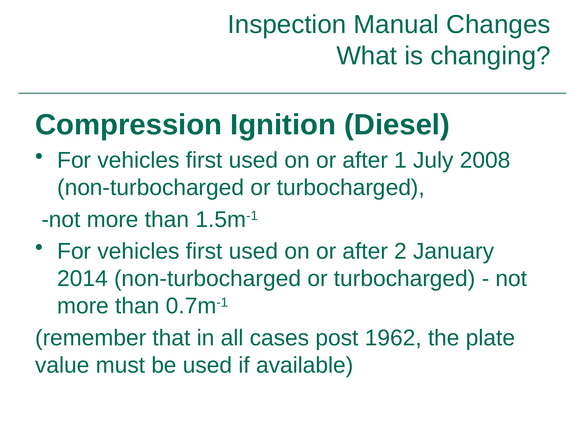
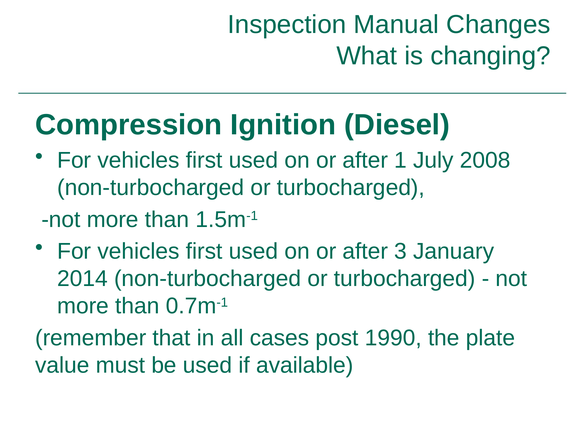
2: 2 -> 3 (401, 252)
1962: 1962 -> 1990 (393, 338)
